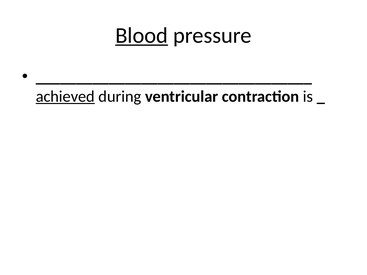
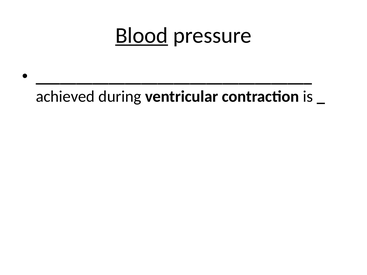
achieved underline: present -> none (65, 97)
